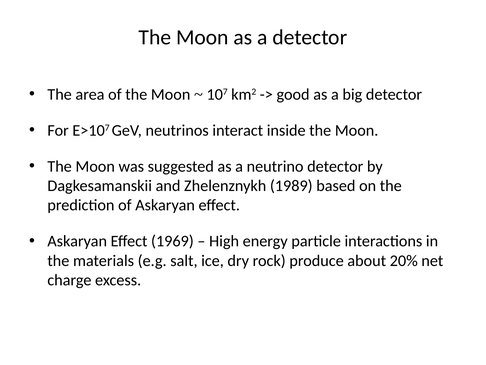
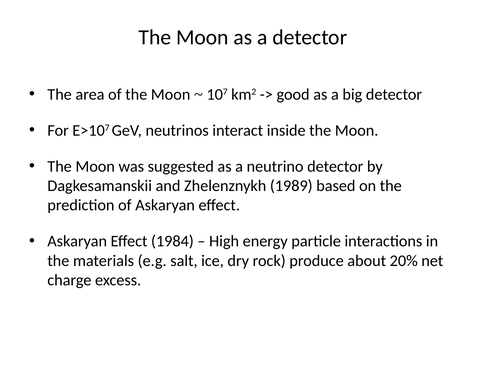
1969: 1969 -> 1984 (172, 241)
